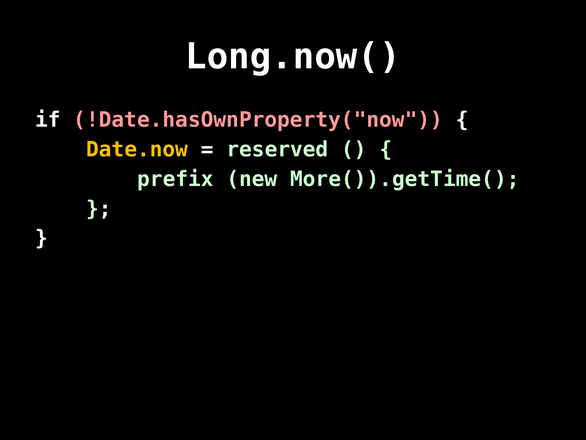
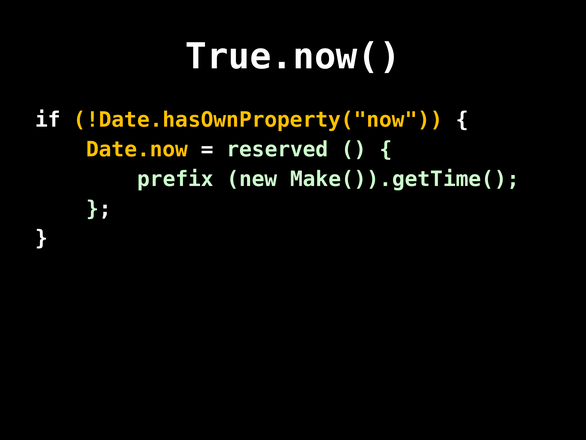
Long.now(: Long.now( -> True.now( (293, 57)
!Date.hasOwnProperty("now colour: pink -> yellow (258, 120)
More()).getTime(: More()).getTime( -> Make()).getTime( (405, 179)
